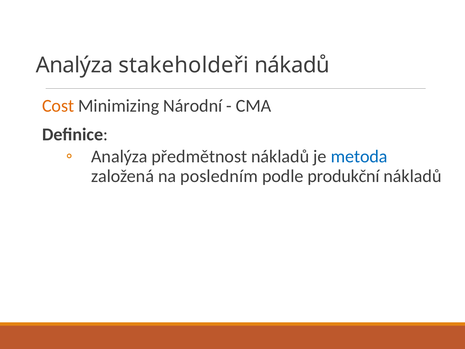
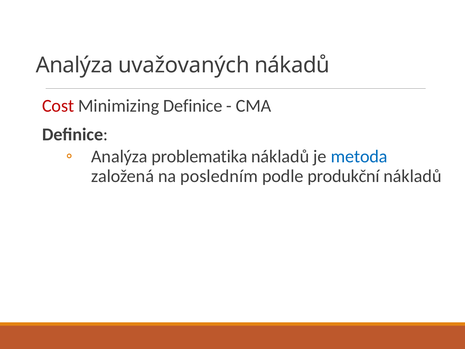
stakeholdeři: stakeholdeři -> uvažovaných (184, 65)
Cost colour: orange -> red (58, 106)
Minimizing Národní: Národní -> Definice (193, 106)
předmětnost: předmětnost -> problematika (199, 157)
